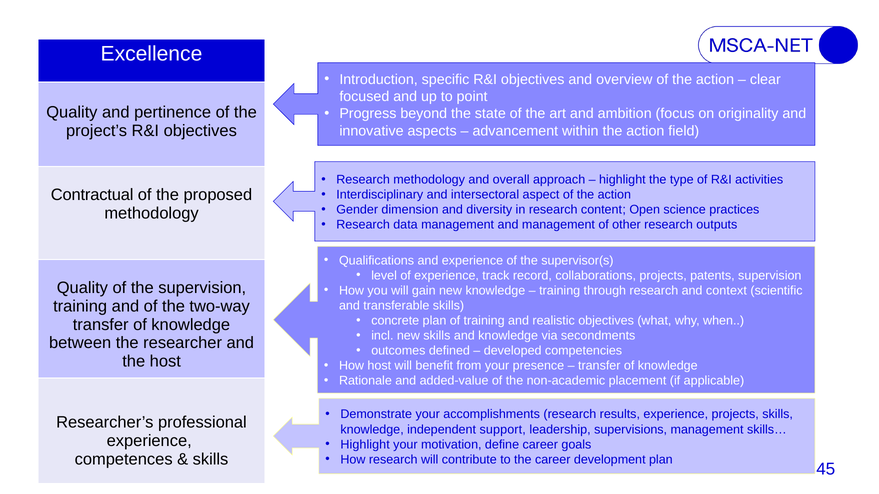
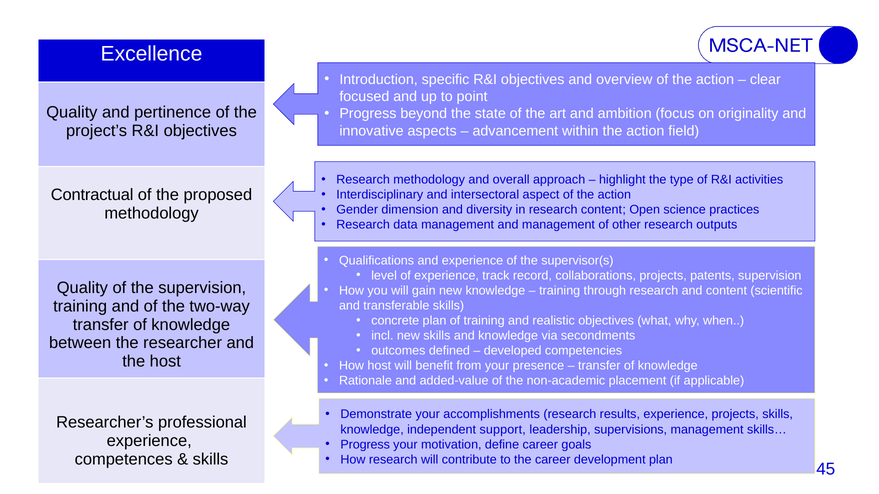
and context: context -> content (726, 291)
Highlight: Highlight -> Progress (365, 445)
